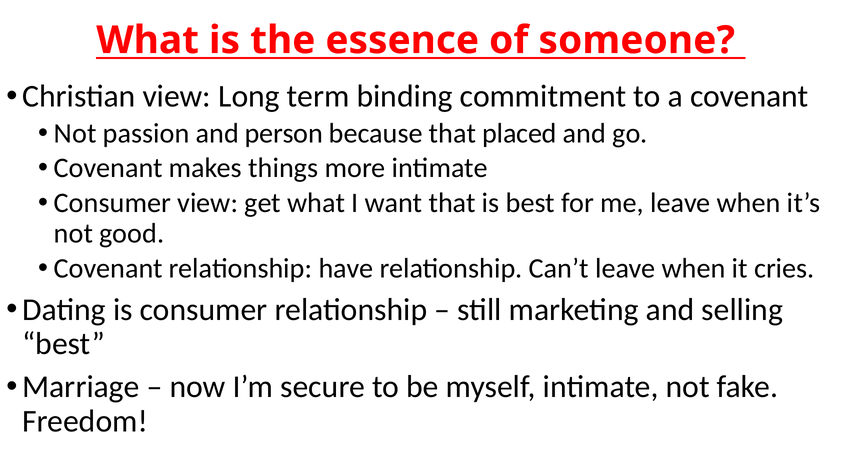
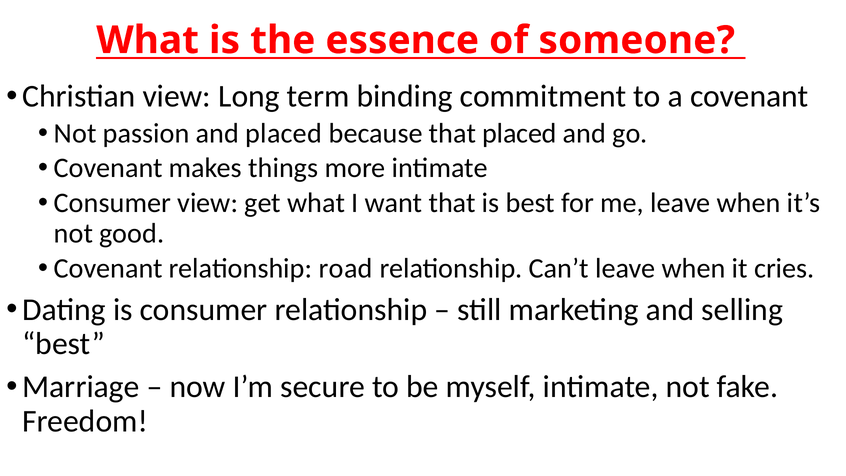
and person: person -> placed (284, 133)
have: have -> road (346, 268)
